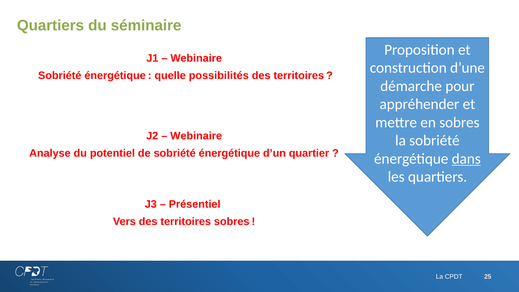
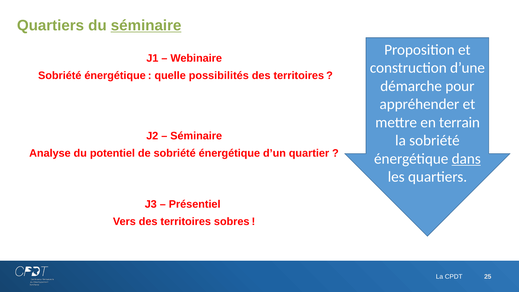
séminaire underline: none -> present (146, 26)
en sobres: sobres -> terrain (459, 122)
Webinaire: Webinaire -> Séminaire (196, 136)
